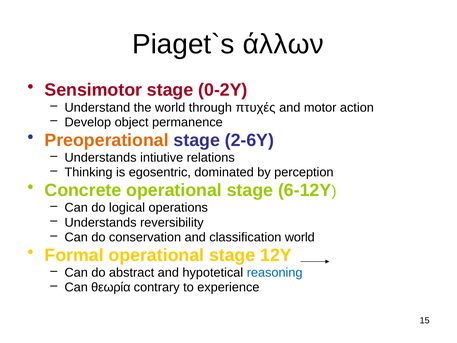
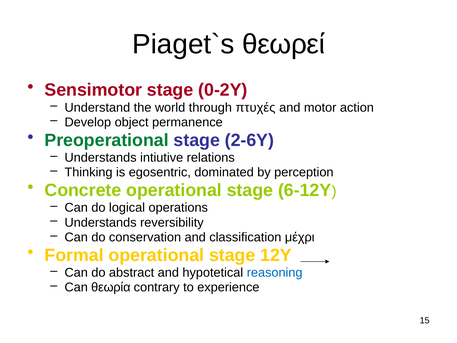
άλλων: άλλων -> θεωρεί (284, 44)
Preoperational colour: orange -> green (107, 140)
classification world: world -> μέχρι (300, 237)
